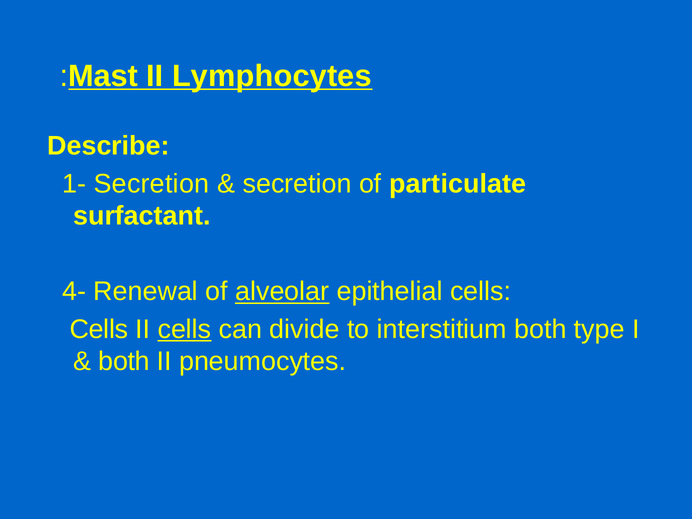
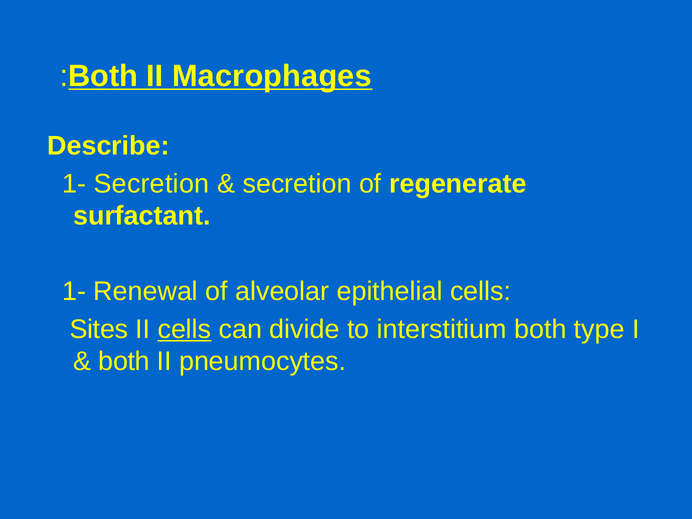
Mast: Mast -> Both (103, 76)
Lymphocytes: Lymphocytes -> Macrophages (272, 76)
particulate: particulate -> regenerate (458, 184)
4-: 4- -> 1- (74, 292)
alveolar underline: present -> none (282, 292)
Cells: Cells -> Sites (99, 329)
